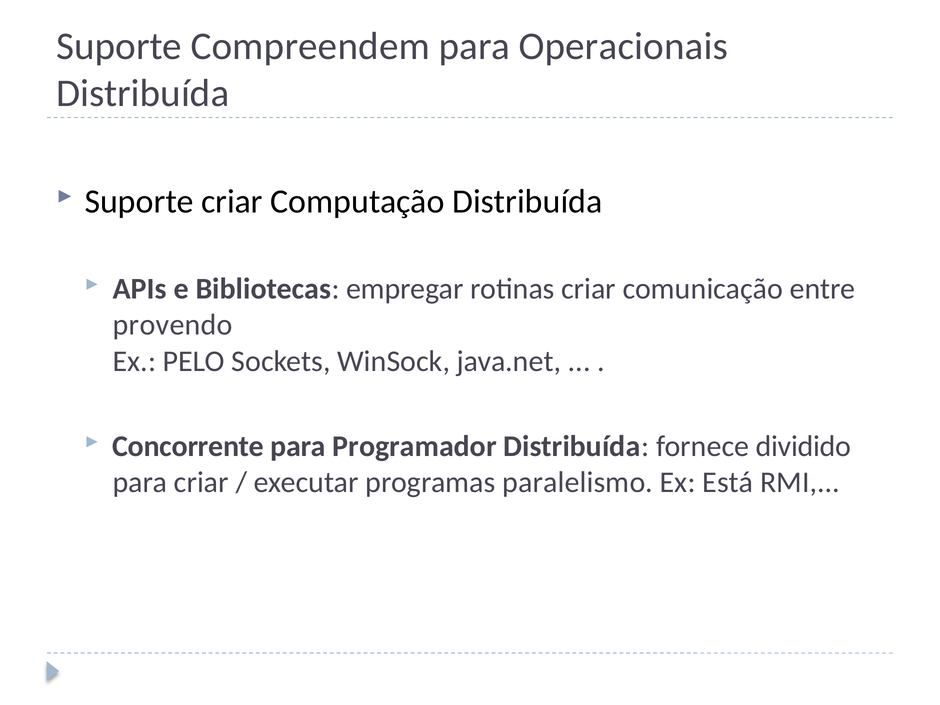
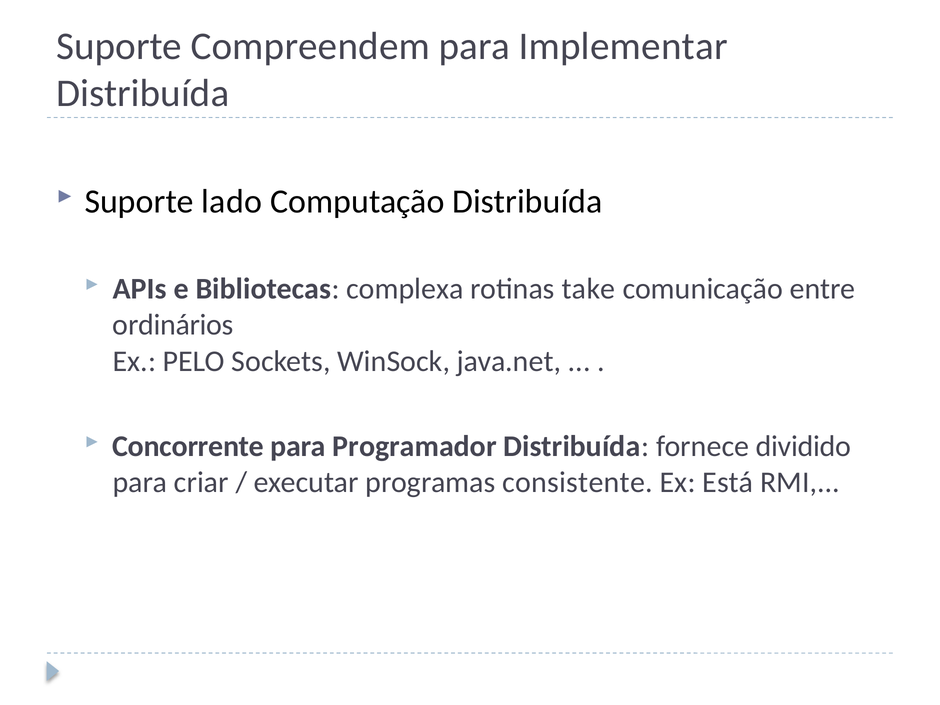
Operacionais: Operacionais -> Implementar (623, 47)
Suporte criar: criar -> lado (232, 202)
empregar: empregar -> complexa (405, 289)
rotinas criar: criar -> take (588, 289)
provendo: provendo -> ordinários (173, 325)
paralelismo: paralelismo -> consistente (578, 482)
